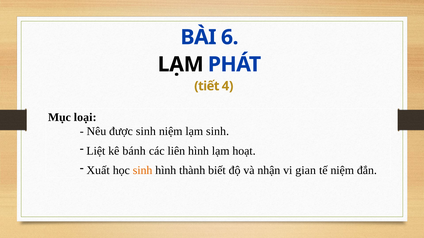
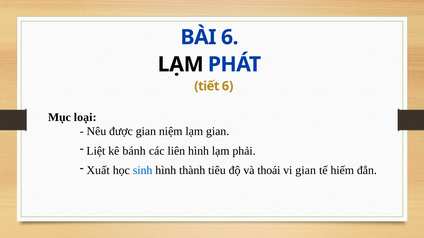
tiết 4: 4 -> 6 (228, 86)
được sinh: sinh -> gian (146, 132)
lạm sinh: sinh -> gian (218, 132)
hoạt: hoạt -> phải (244, 151)
sinh colour: orange -> blue (143, 171)
biết: biết -> tiêu (217, 171)
nhận: nhận -> thoái (269, 171)
tế niệm: niệm -> hiếm (342, 171)
